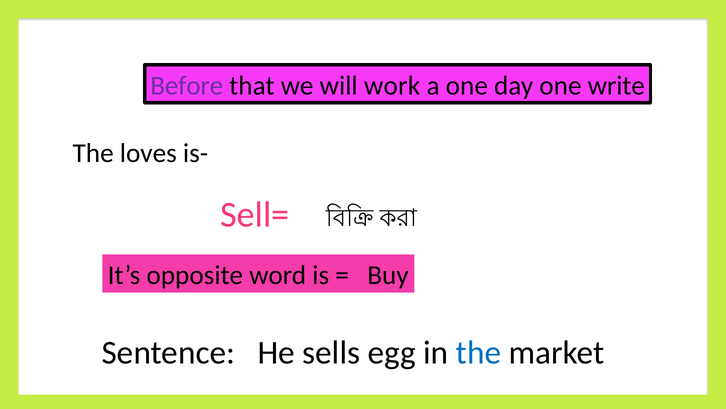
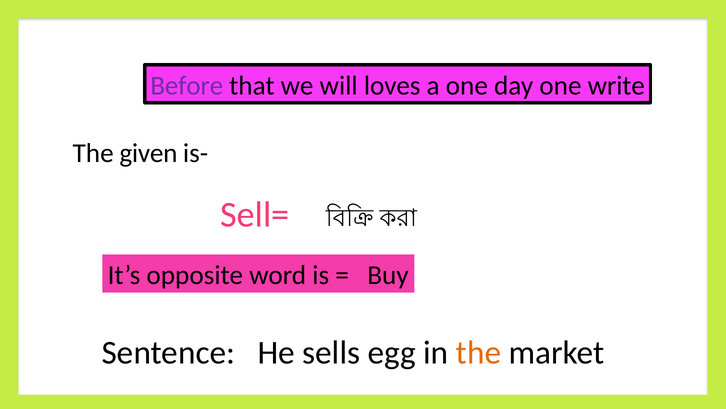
work: work -> loves (392, 85)
loves: loves -> given (148, 153)
the colour: blue -> orange (478, 352)
